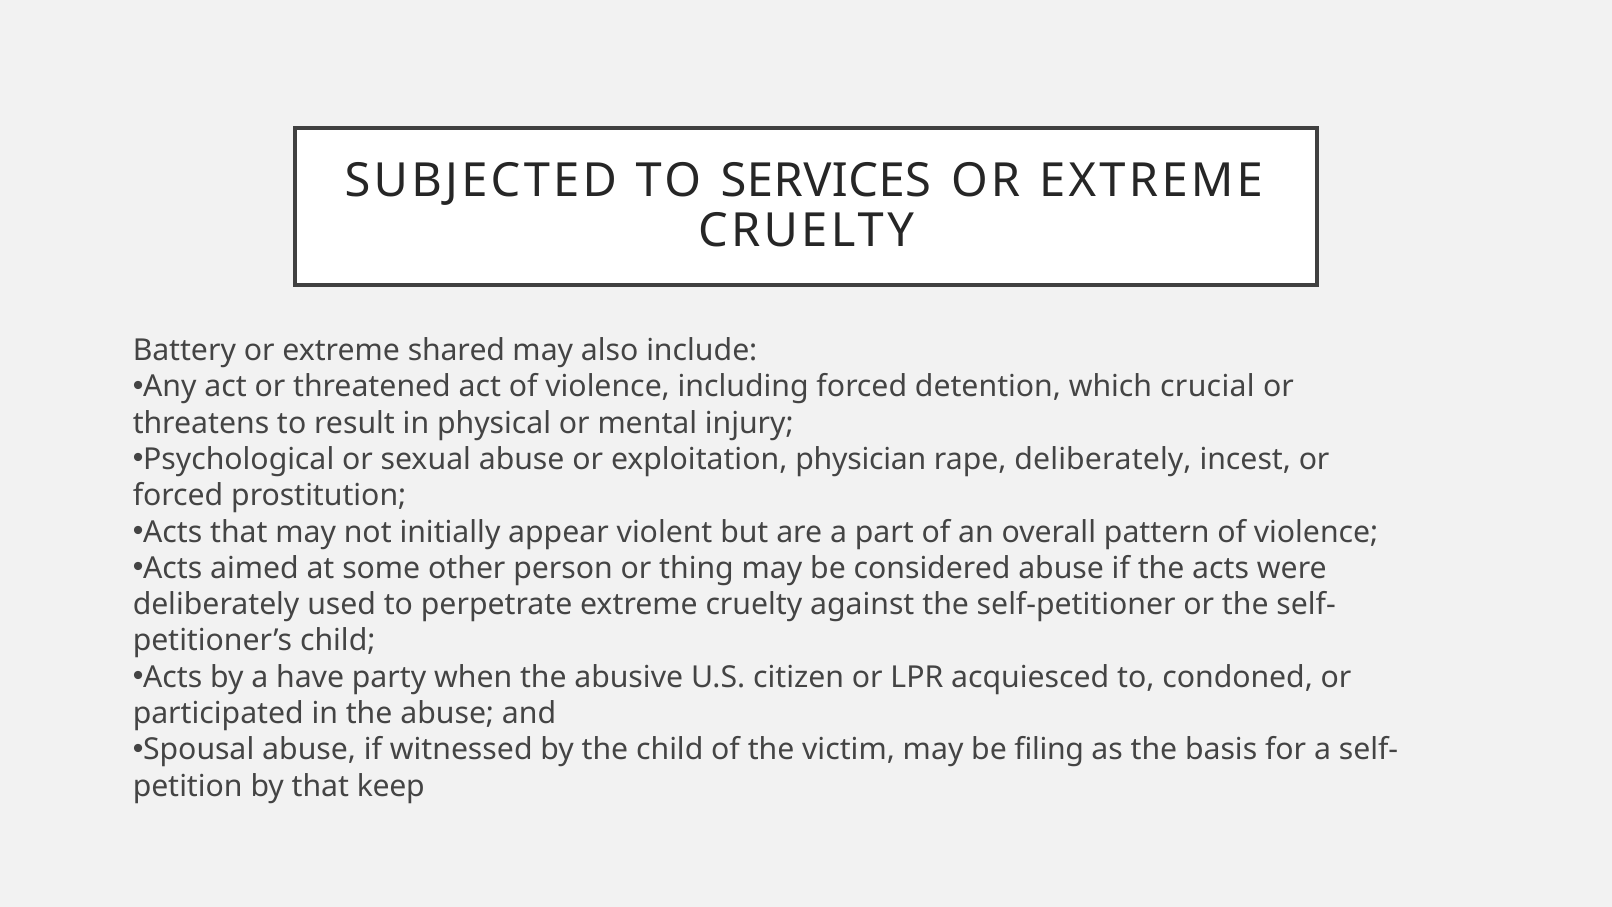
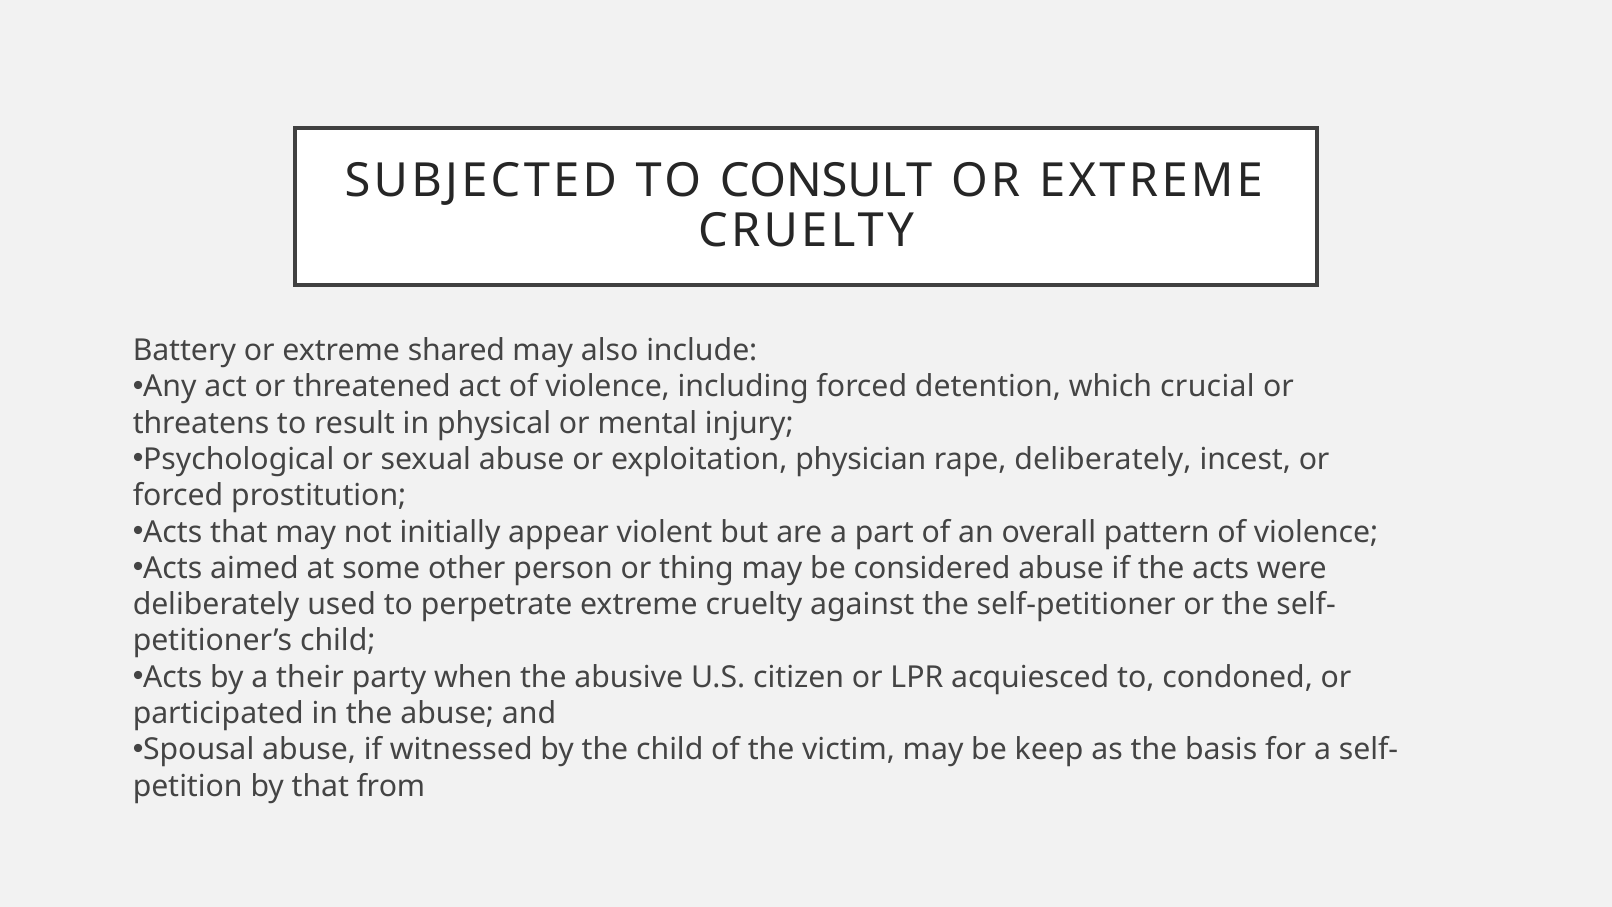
SERVICES: SERVICES -> CONSULT (826, 180)
have: have -> their (310, 677)
filing: filing -> keep (1049, 750)
keep: keep -> from (391, 786)
